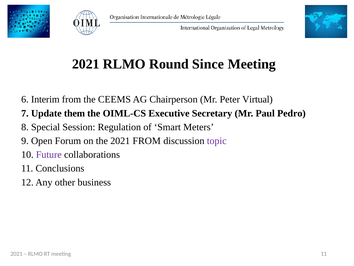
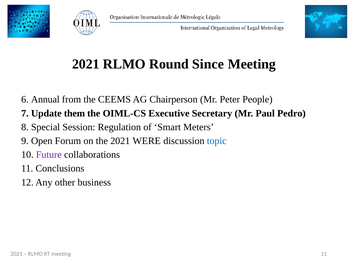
Interim: Interim -> Annual (45, 99)
Virtual: Virtual -> People (257, 99)
2021 FROM: FROM -> WERE (147, 141)
topic colour: purple -> blue (217, 141)
